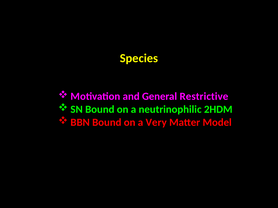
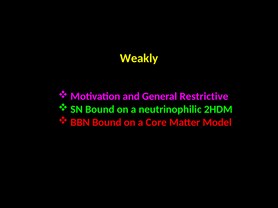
Species: Species -> Weakly (139, 58)
Very: Very -> Core (156, 123)
